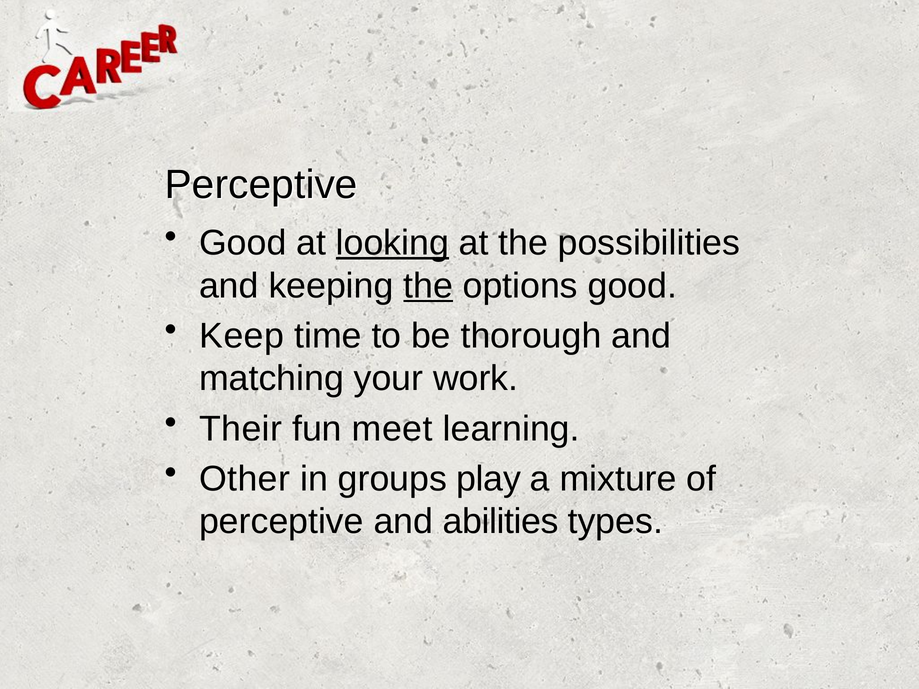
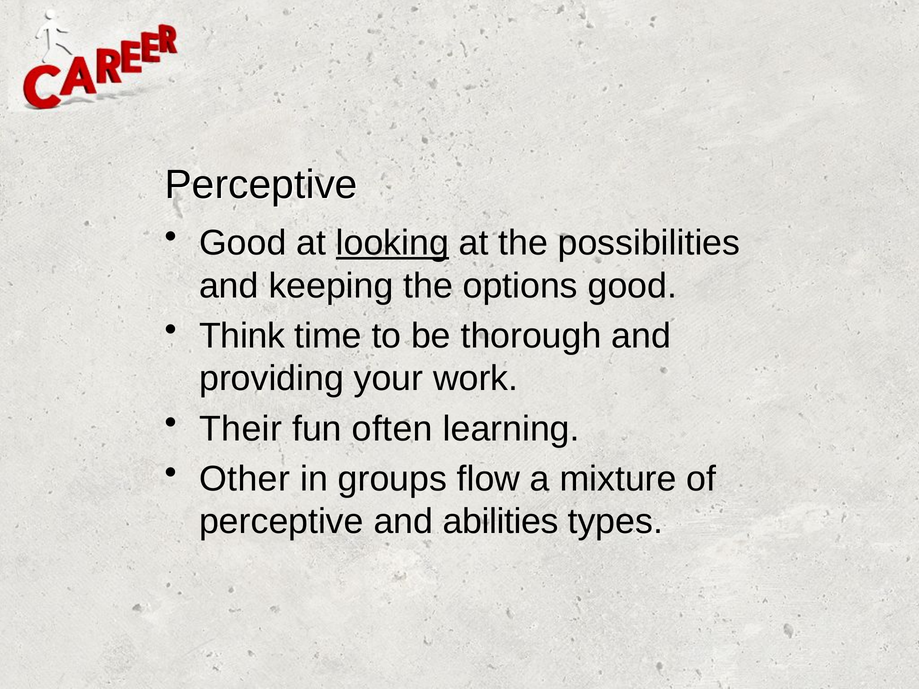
the underline: present -> none (428, 286)
Keep: Keep -> Think (242, 336)
matching: matching -> providing (272, 379)
meet: meet -> often (392, 429)
play: play -> flow (488, 479)
